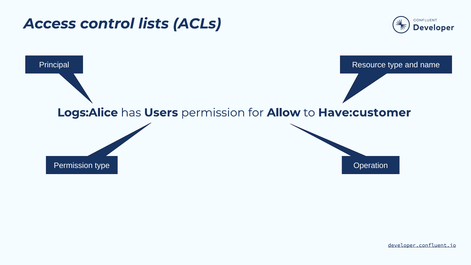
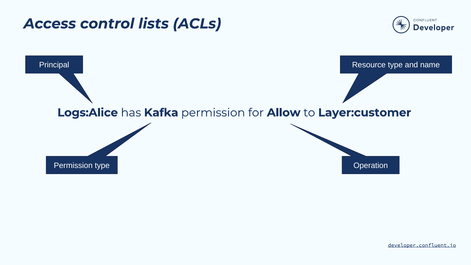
Users: Users -> Kafka (161, 113)
Have:customer: Have:customer -> Layer:customer (365, 113)
